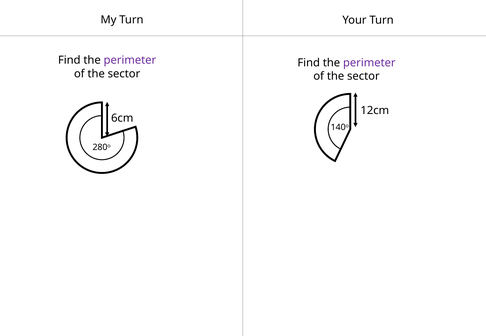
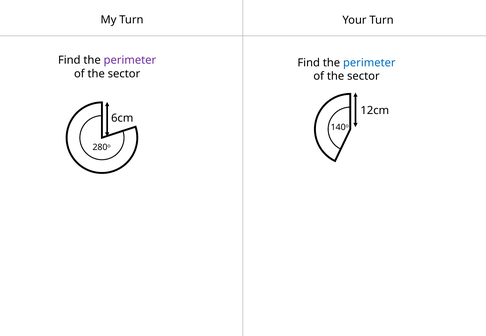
perimeter colour: purple -> blue (369, 63)
